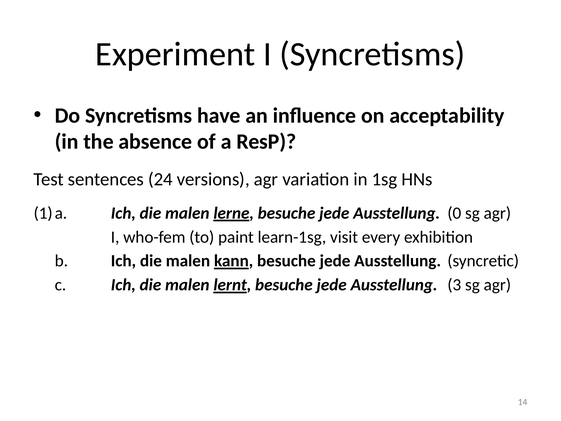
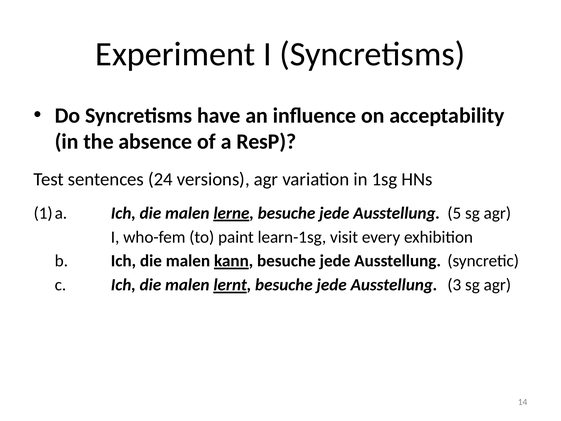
0: 0 -> 5 (454, 213)
